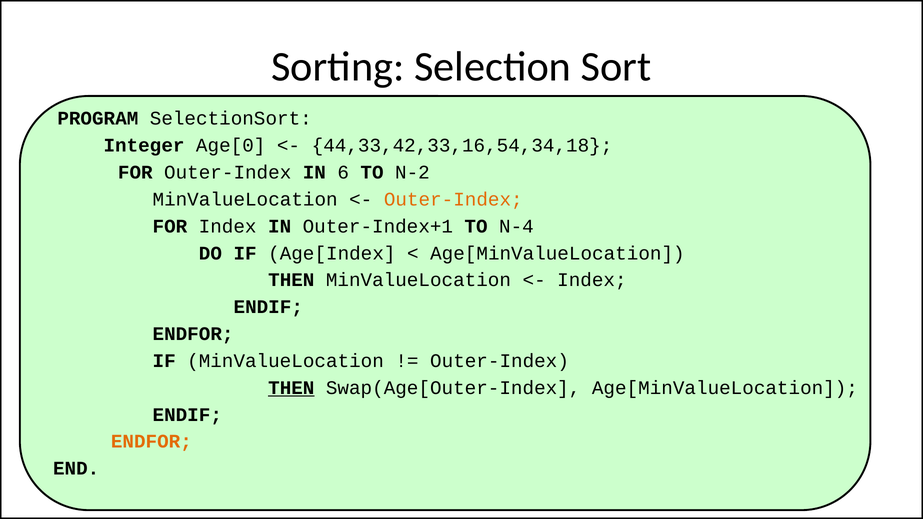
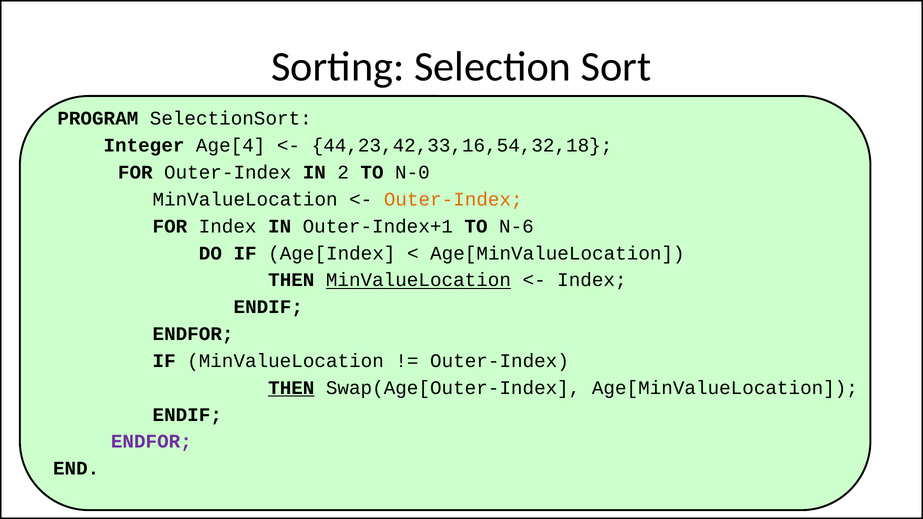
Age[0: Age[0 -> Age[4 (231, 146)
44,33,42,33,16,54,34,18: 44,33,42,33,16,54,34,18 -> 44,23,42,33,16,54,32,18 (462, 146)
6: 6 -> 2 (343, 173)
N-2: N-2 -> N-0 (412, 173)
N-4: N-4 -> N-6 (516, 226)
MinValueLocation underline: none -> present (418, 280)
ENDFOR colour: orange -> purple (151, 442)
